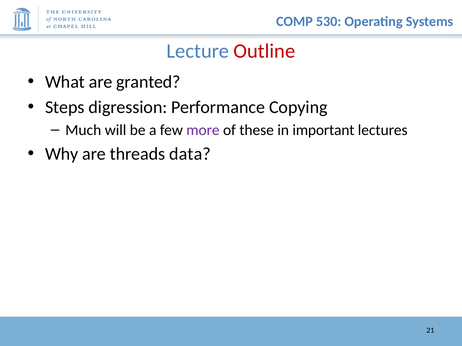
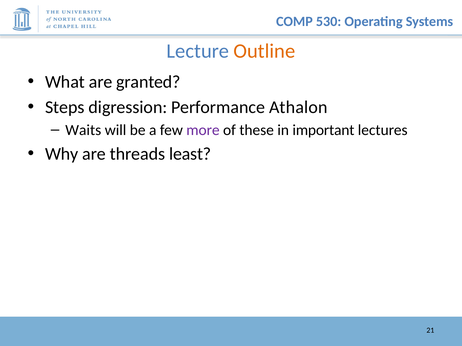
Outline colour: red -> orange (264, 51)
Copying: Copying -> Athalon (298, 107)
Much: Much -> Waits (83, 130)
data: data -> least (190, 154)
